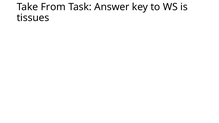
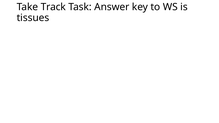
From: From -> Track (53, 7)
